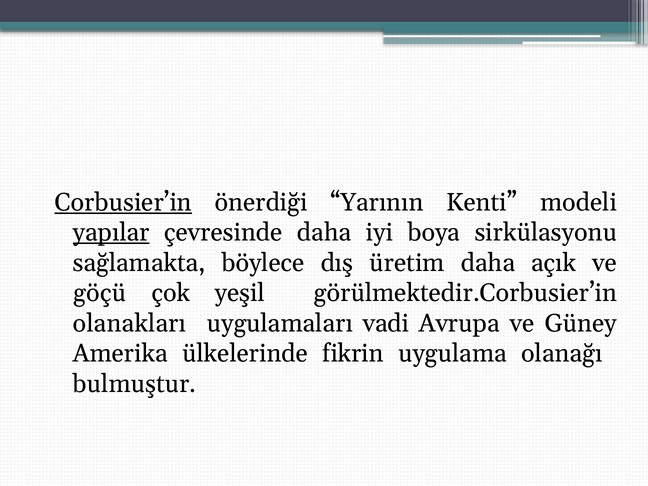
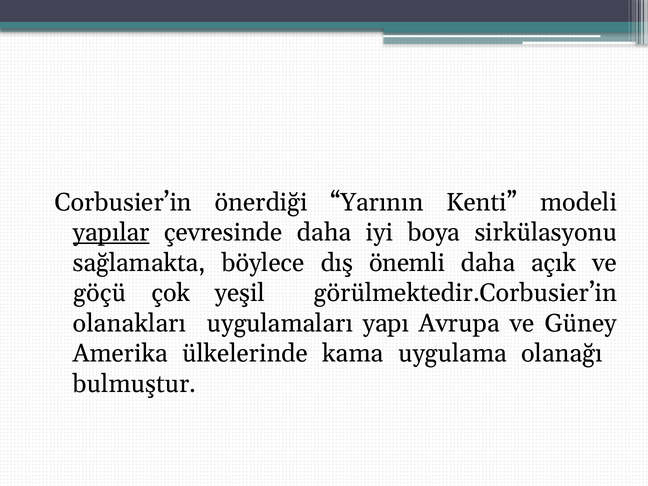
Corbusier’in underline: present -> none (123, 202)
üretim: üretim -> önemli (407, 263)
vadi: vadi -> yapı (386, 323)
fikrin: fikrin -> kama (353, 354)
